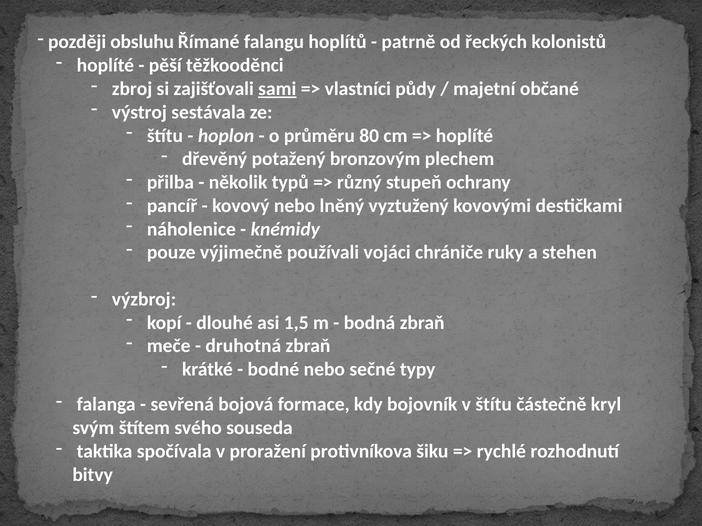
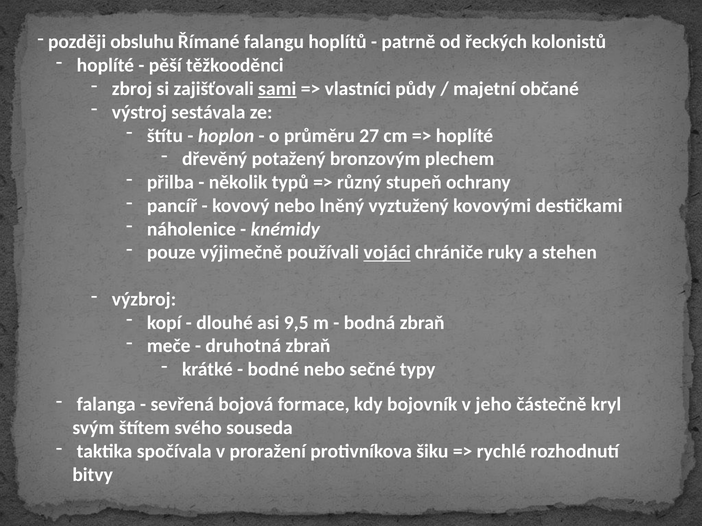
80: 80 -> 27 (369, 136)
vojáci underline: none -> present (387, 253)
1,5: 1,5 -> 9,5 (296, 323)
v štítu: štítu -> jeho (494, 405)
